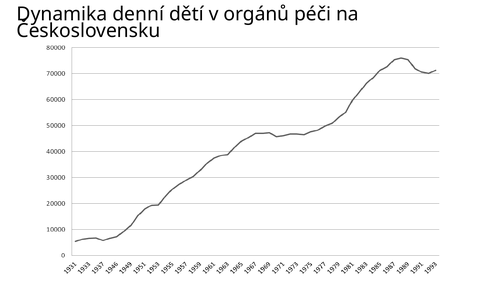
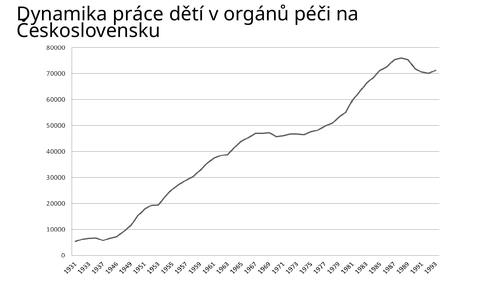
denní: denní -> práce (138, 14)
